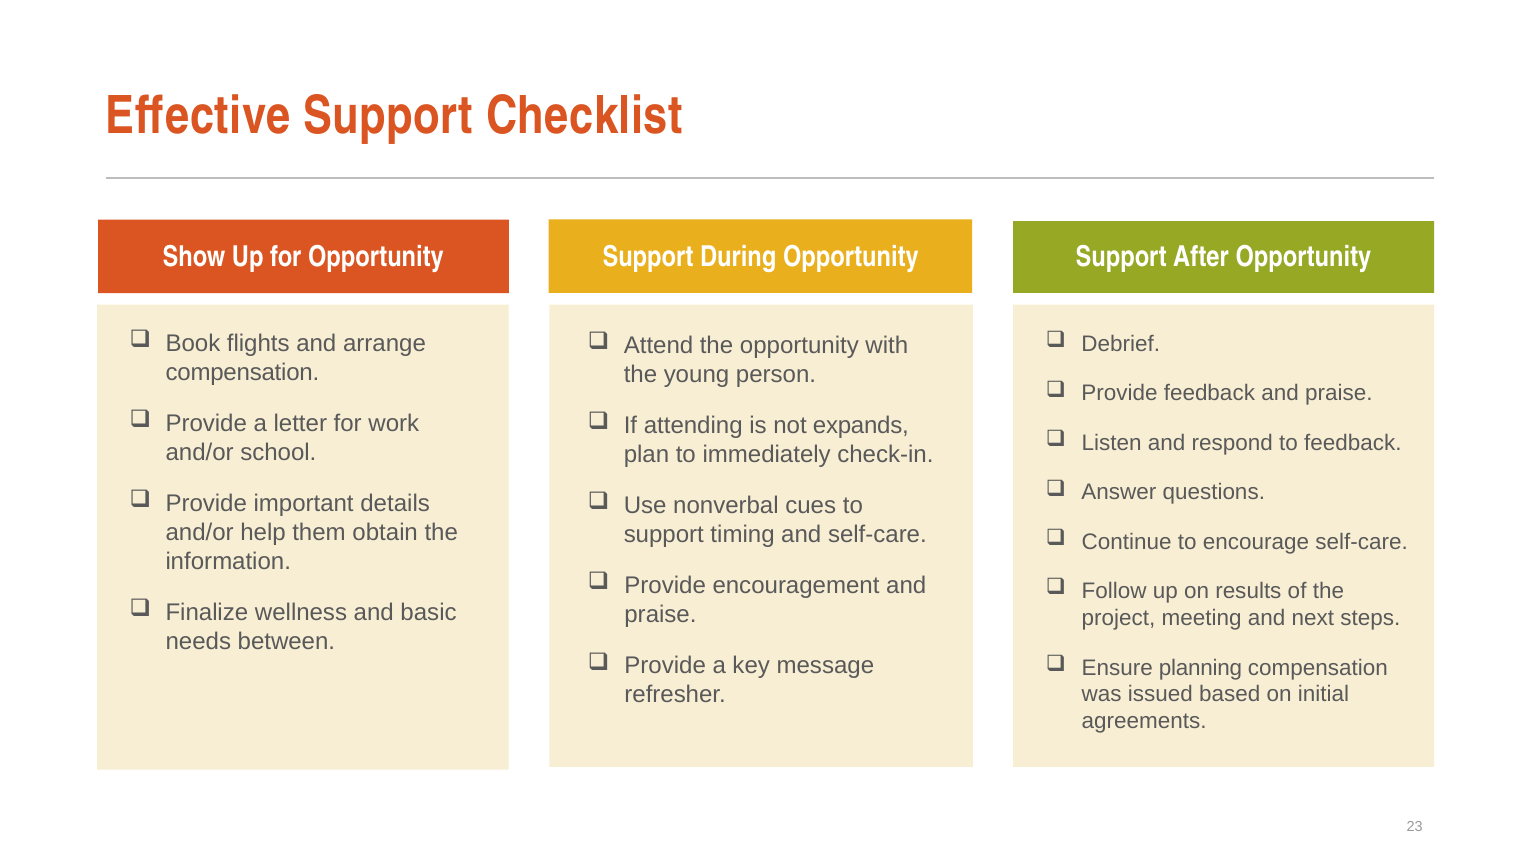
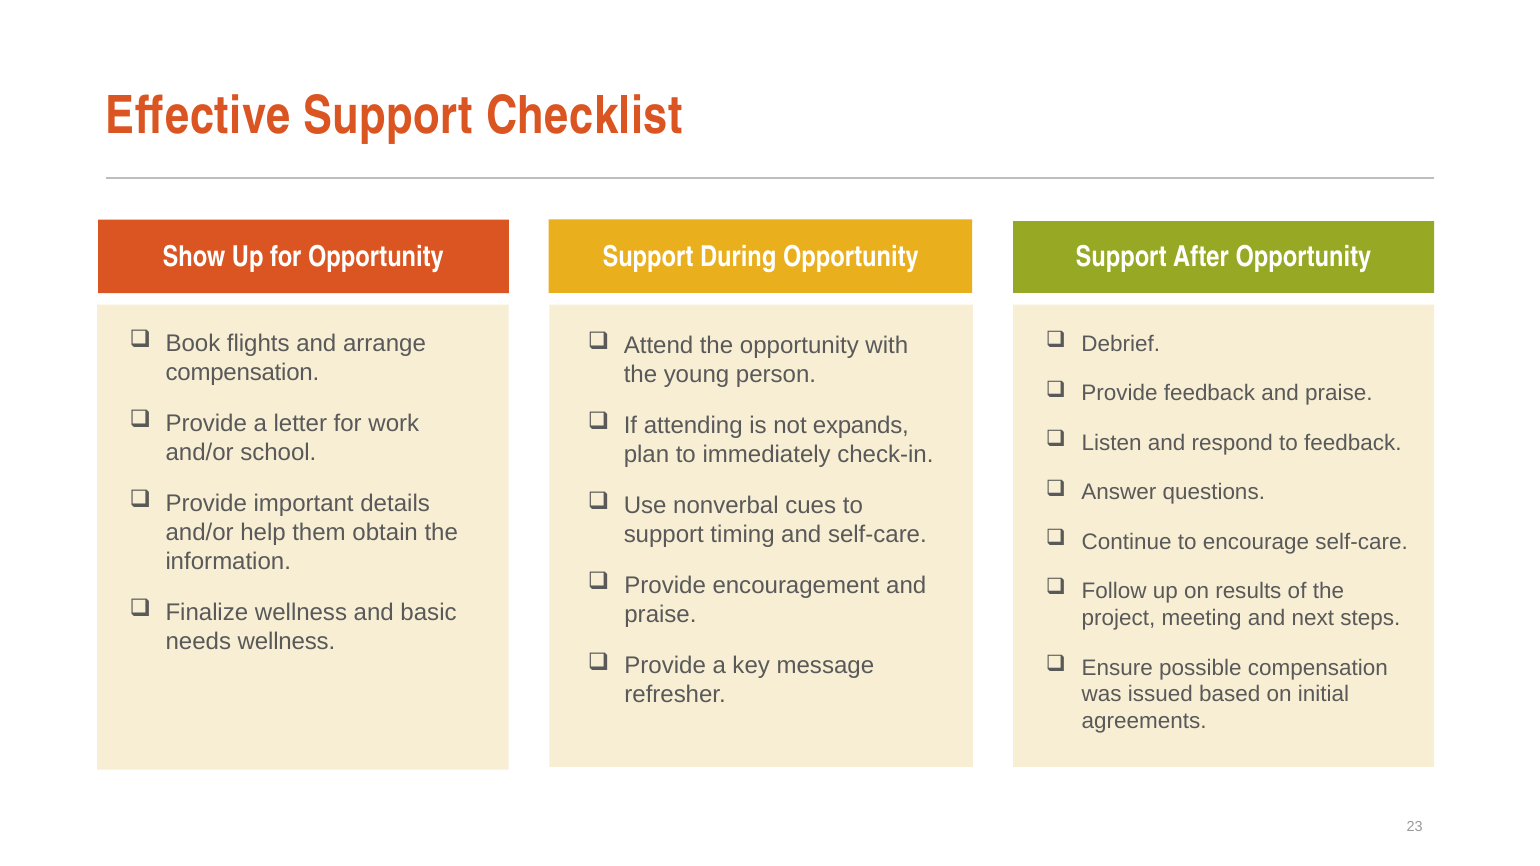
needs between: between -> wellness (286, 642)
planning: planning -> possible (1200, 668)
